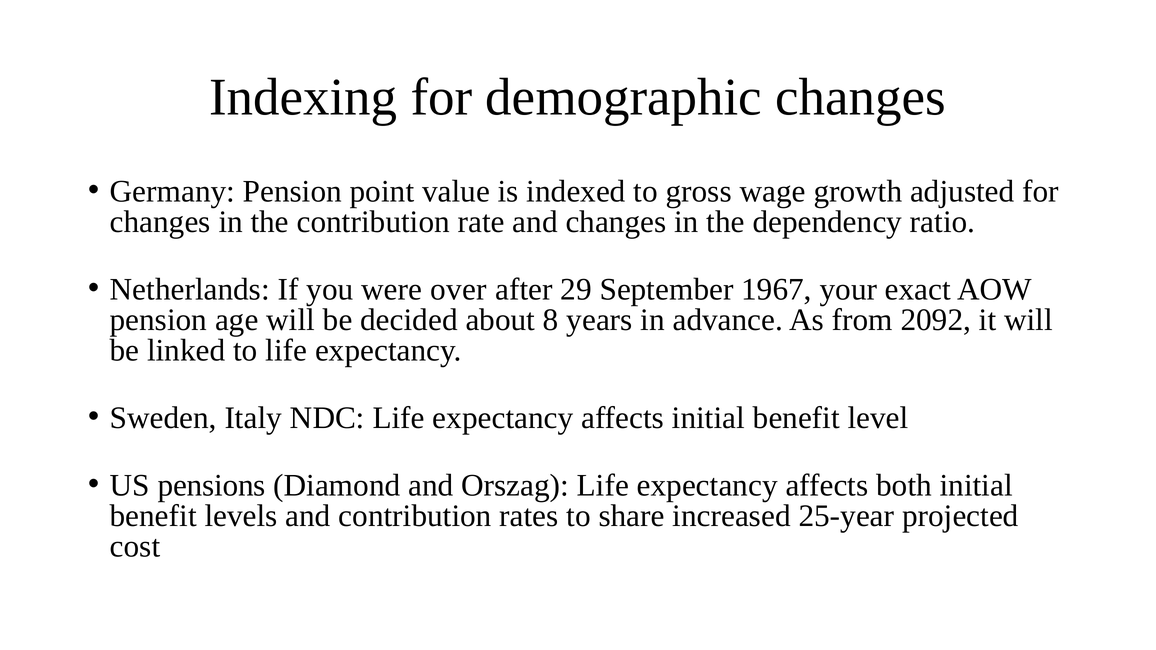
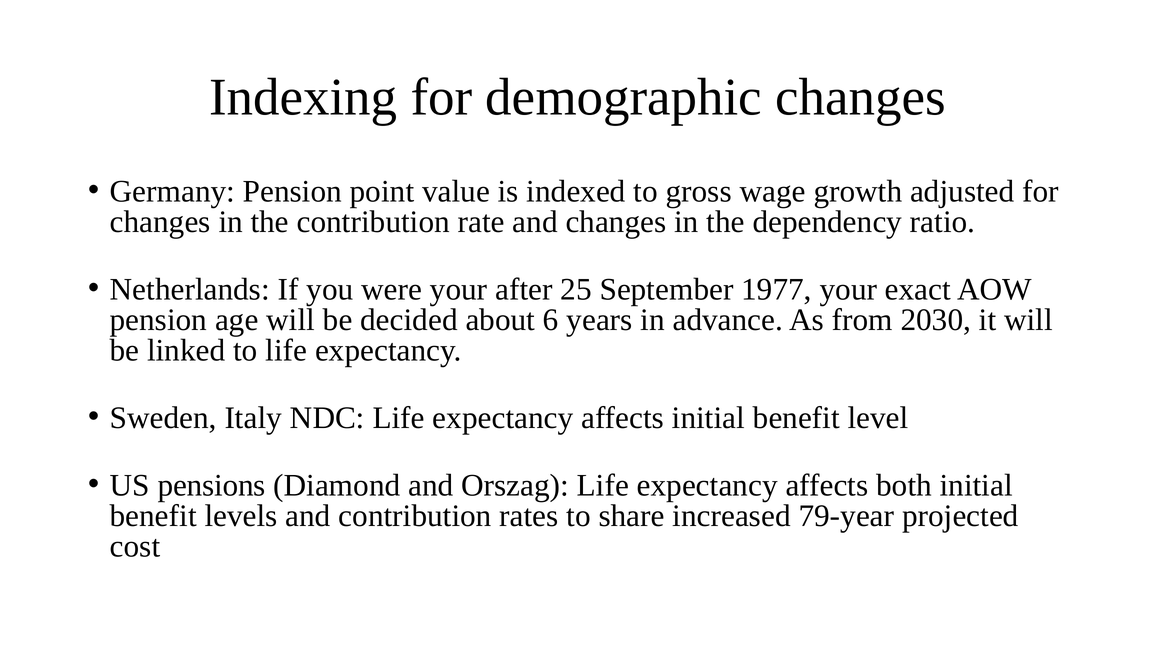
were over: over -> your (459, 289)
29: 29 -> 25 (576, 289)
1967: 1967 -> 1977 (777, 289)
8: 8 -> 6 (551, 320)
2092: 2092 -> 2030 (936, 320)
25-year: 25-year -> 79-year (846, 516)
